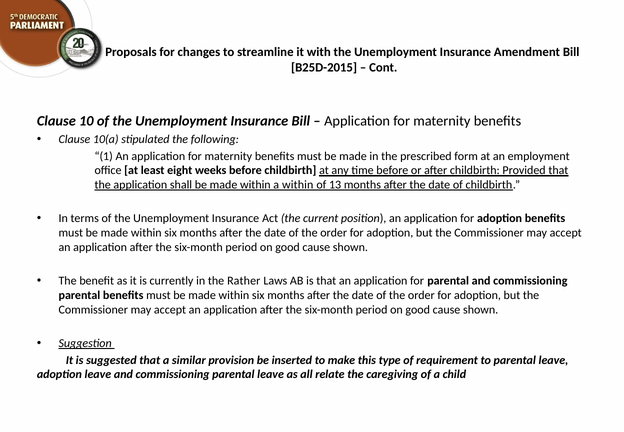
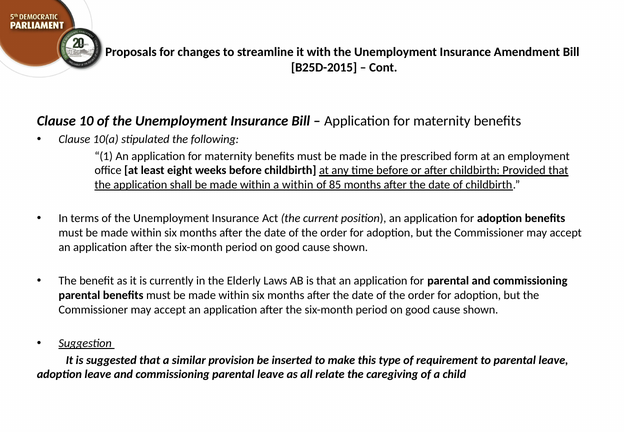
13: 13 -> 85 (335, 185)
Rather: Rather -> Elderly (244, 281)
